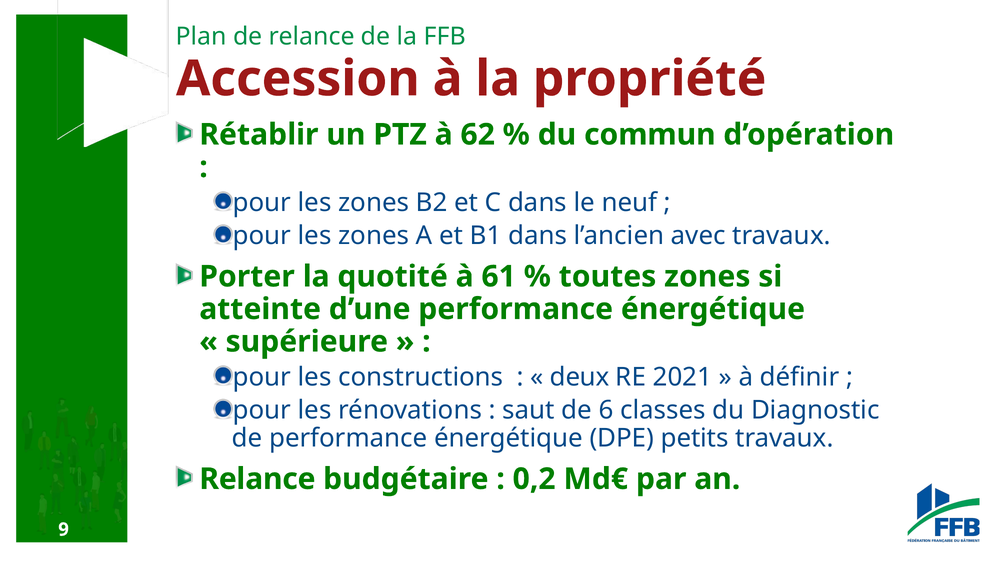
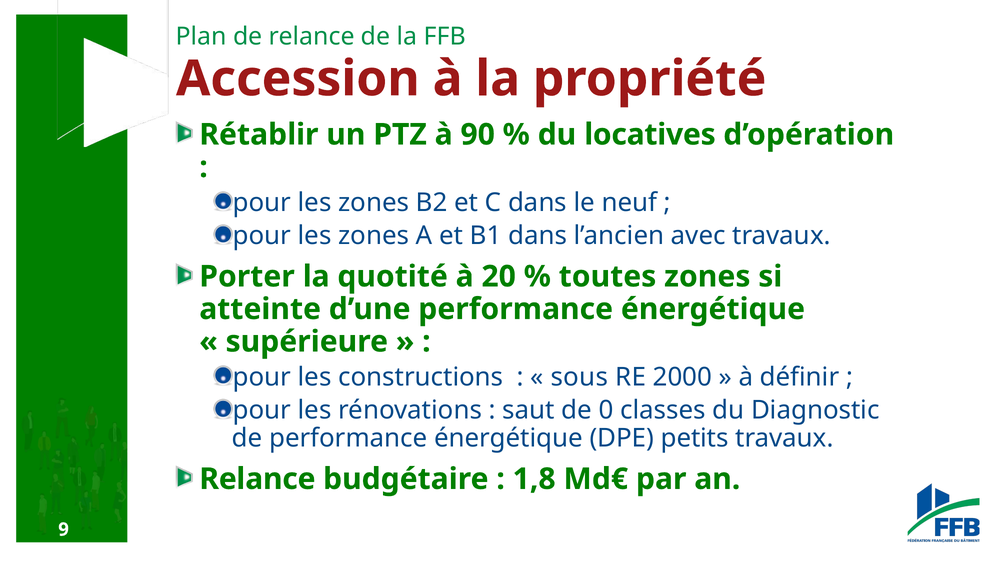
62: 62 -> 90 (478, 134)
commun: commun -> locatives (650, 134)
61: 61 -> 20 (499, 276)
deux: deux -> sous (579, 377)
2021: 2021 -> 2000 (682, 377)
6: 6 -> 0 (606, 410)
0,2: 0,2 -> 1,8 (534, 478)
